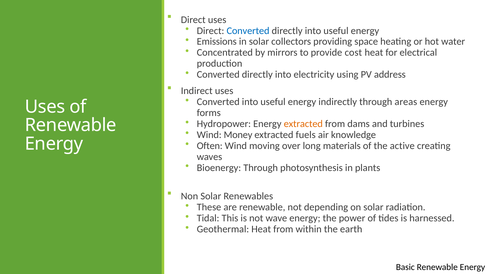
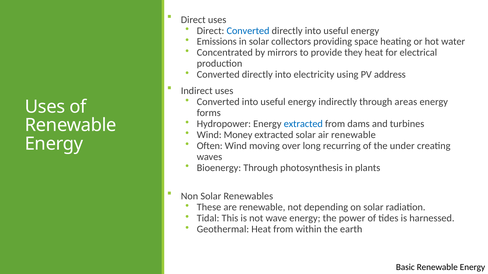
cost: cost -> they (353, 53)
extracted colour: orange -> blue (303, 124)
extracted fuels: fuels -> solar (306, 135)
air knowledge: knowledge -> renewable (353, 135)
materials: materials -> recurring (342, 146)
active: active -> under (402, 146)
